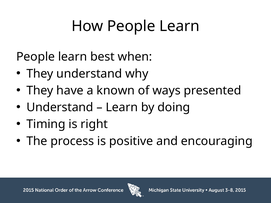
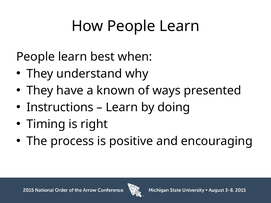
Understand: Understand -> Instructions (60, 107)
